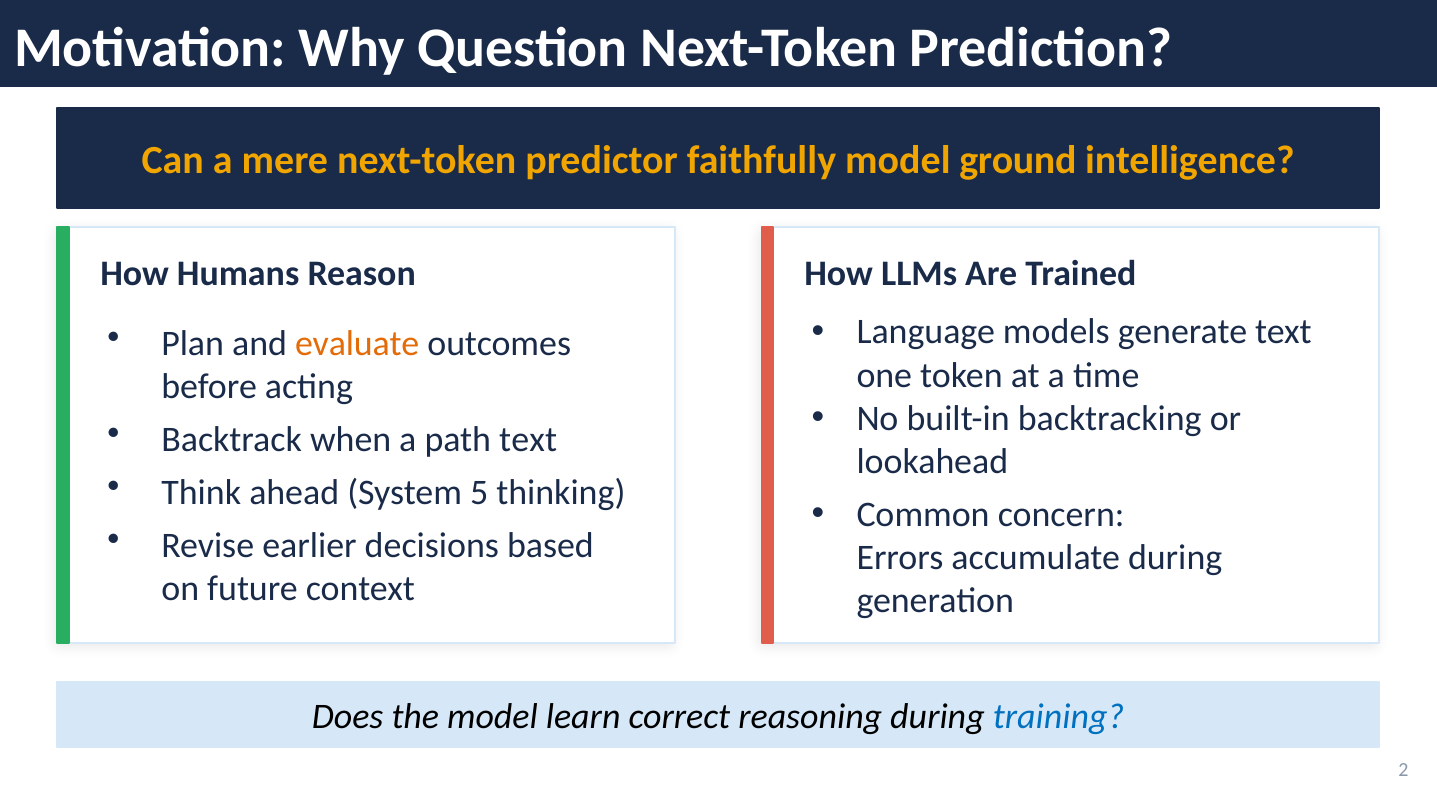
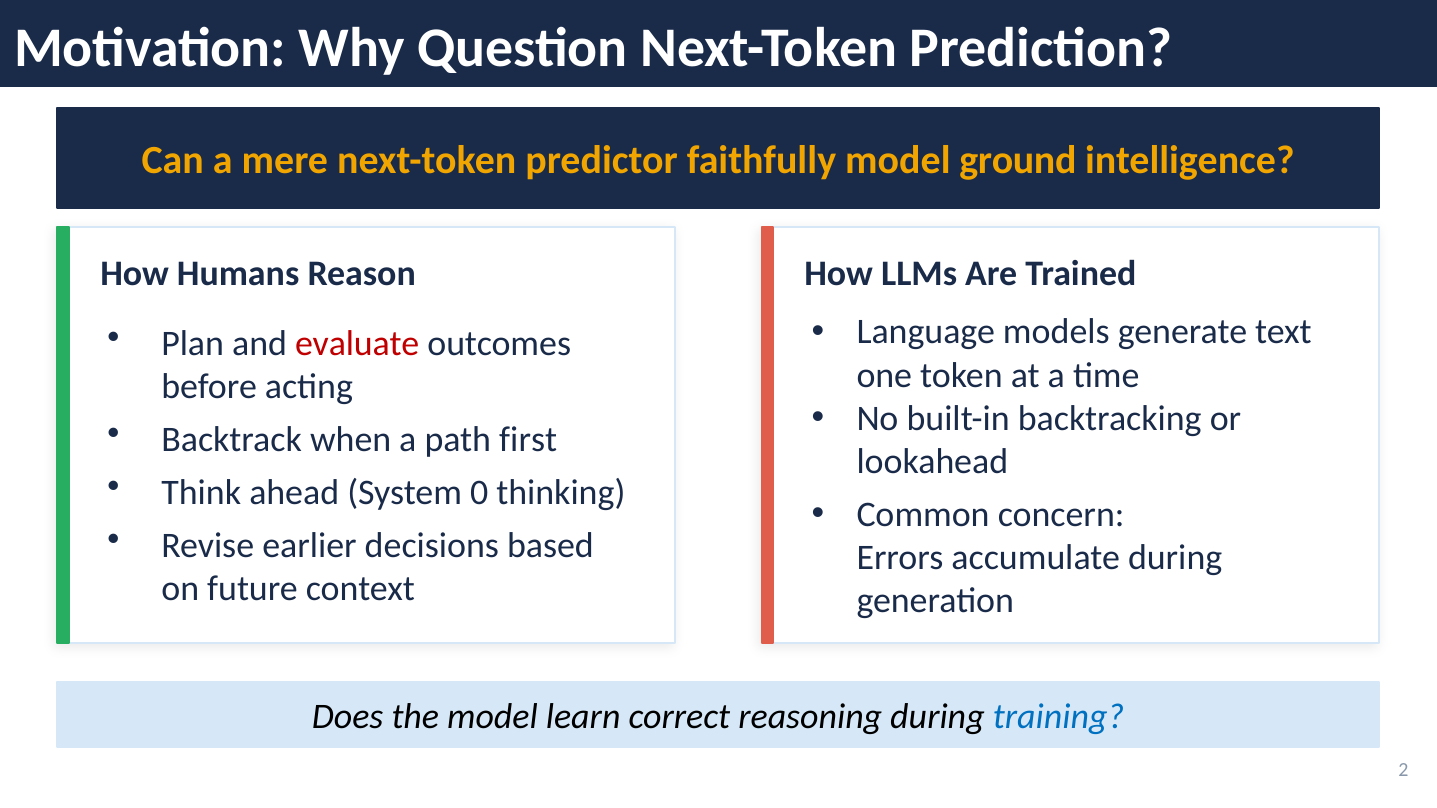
evaluate colour: orange -> red (357, 344)
path text: text -> first (528, 440)
5: 5 -> 0 (479, 493)
